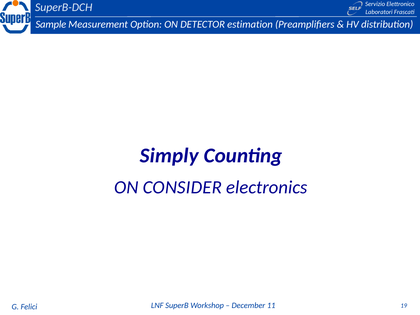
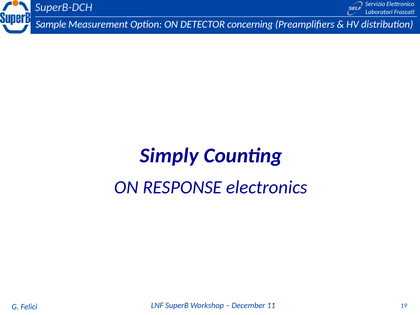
estimation: estimation -> concerning (250, 24)
CONSIDER: CONSIDER -> RESPONSE (182, 187)
